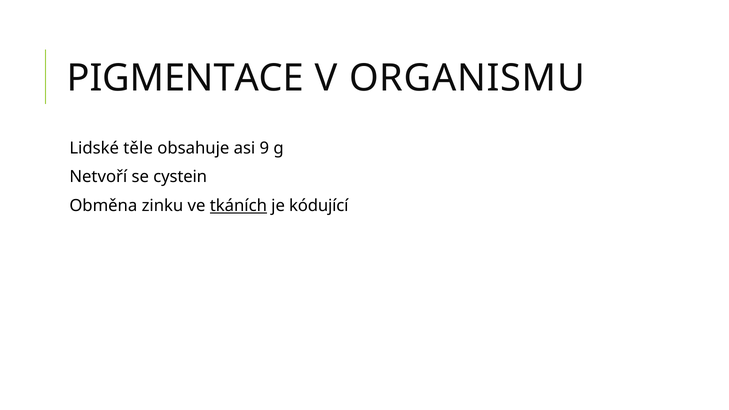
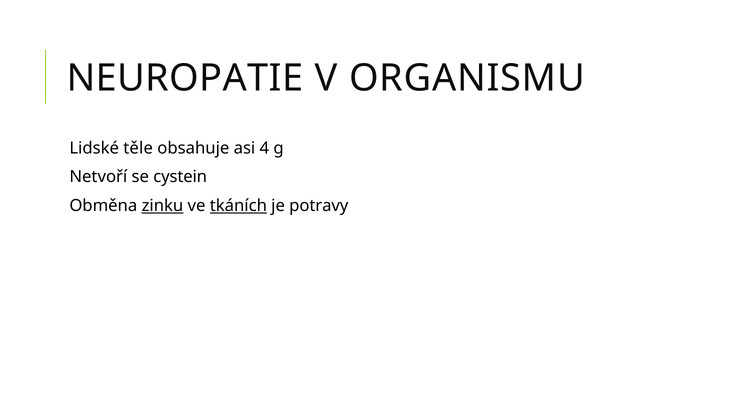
PIGMENTACE: PIGMENTACE -> NEUROPATIE (185, 78)
9: 9 -> 4 (264, 148)
zinku underline: none -> present (162, 206)
kódující: kódující -> potravy (319, 206)
